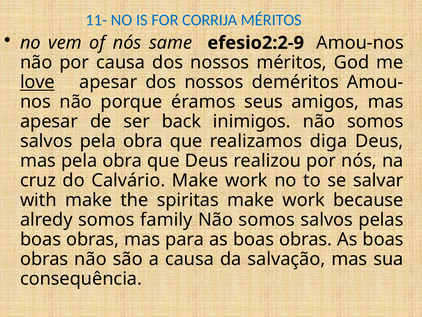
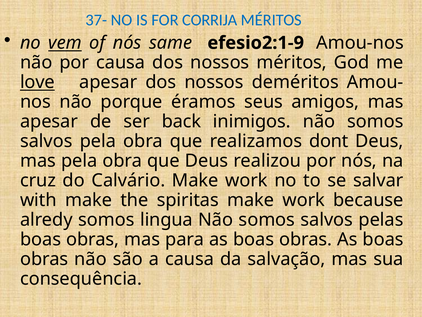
11-: 11- -> 37- (96, 20)
vem underline: none -> present (65, 43)
efesio2:2-9: efesio2:2-9 -> efesio2:1-9 (256, 43)
diga: diga -> dont (329, 141)
family: family -> lingua (166, 220)
